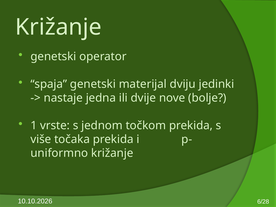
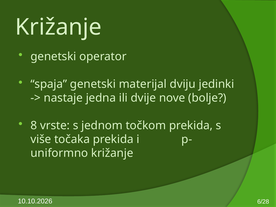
1: 1 -> 8 (34, 126)
